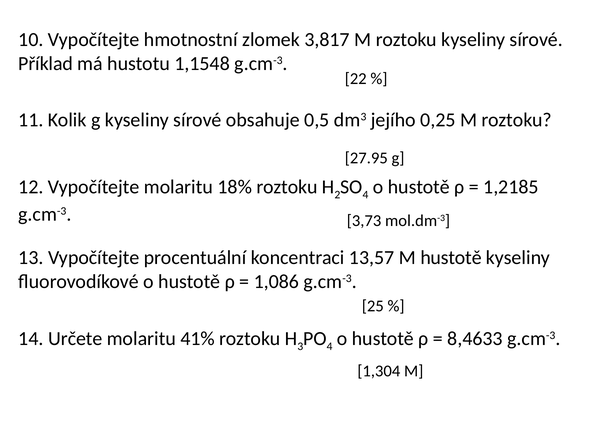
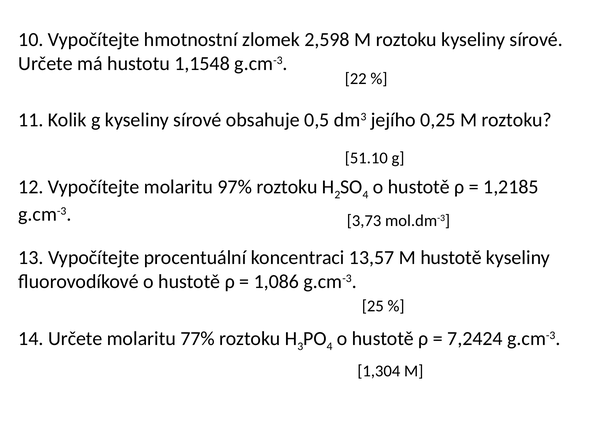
3,817: 3,817 -> 2,598 (327, 40)
Příklad: Příklad -> Určete (46, 64)
27.95: 27.95 -> 51.10 (366, 158)
18%: 18% -> 97% (235, 187)
41%: 41% -> 77% (198, 339)
8,4633: 8,4633 -> 7,2424 (475, 339)
